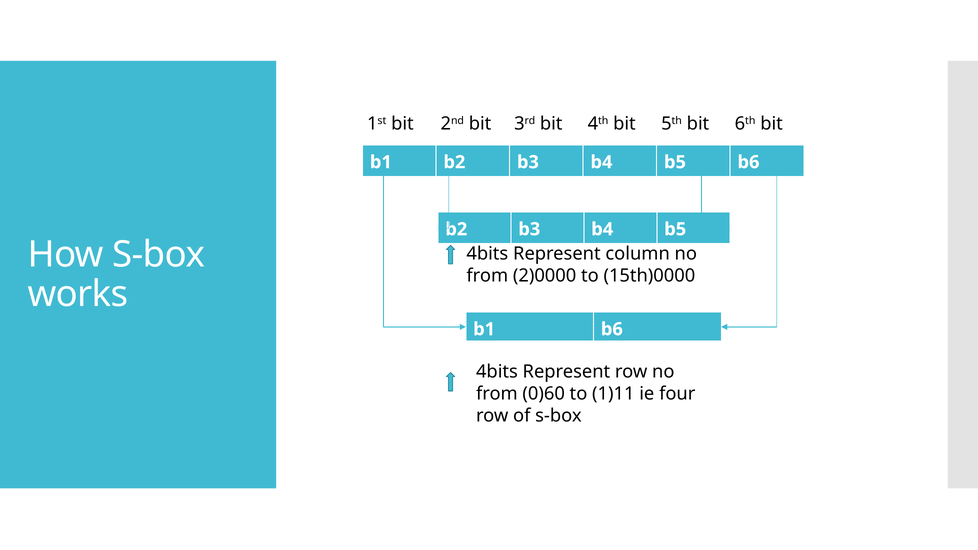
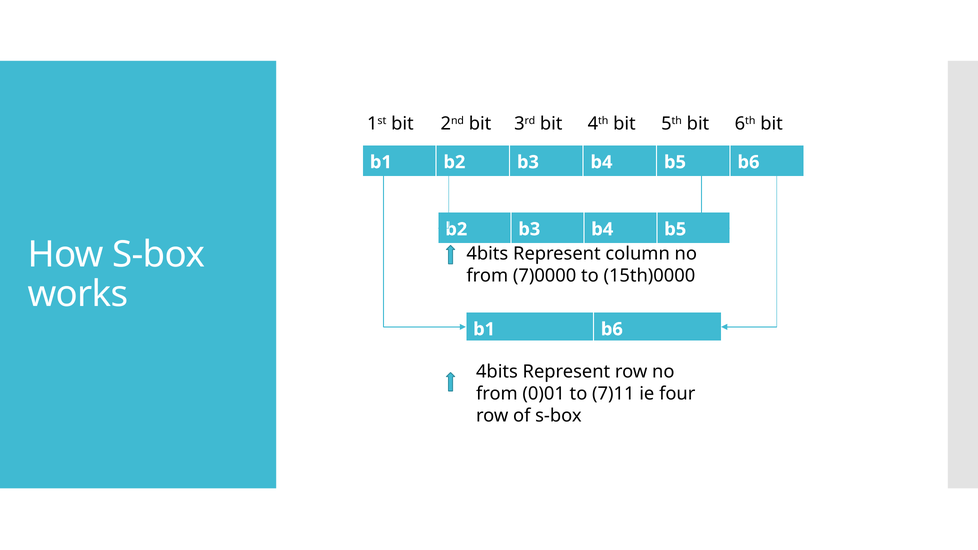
2)0000: 2)0000 -> 7)0000 (545, 276)
0)60: 0)60 -> 0)01 (544, 394)
1)11: 1)11 -> 7)11 (613, 394)
